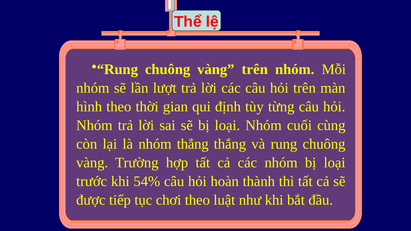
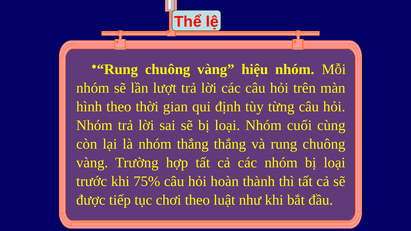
vàng trên: trên -> hiệu (255, 69)
54%: 54% -> 75% (147, 181)
